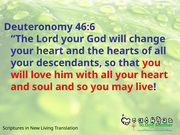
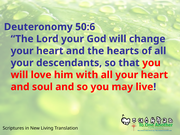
46:6: 46:6 -> 50:6 (85, 27)
